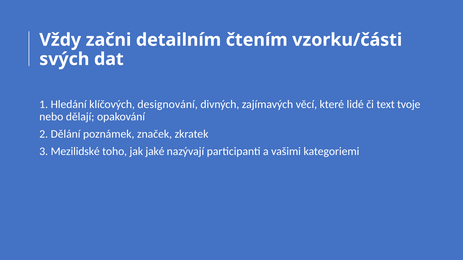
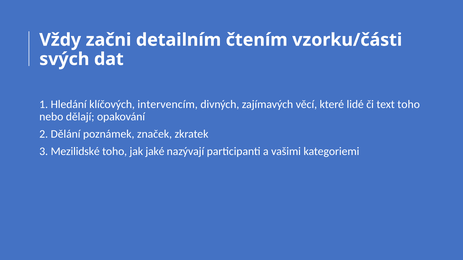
designování: designování -> intervencím (168, 104)
text tvoje: tvoje -> toho (409, 104)
